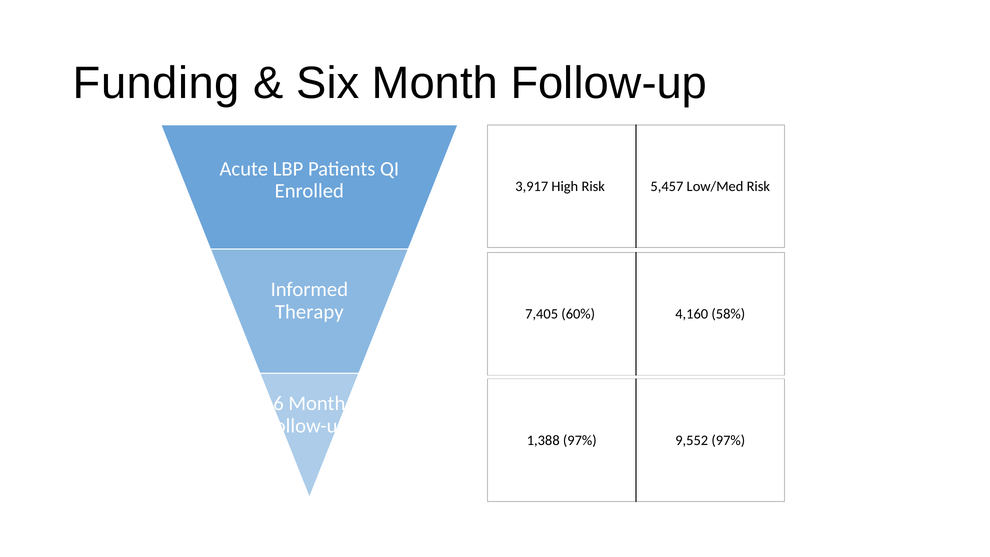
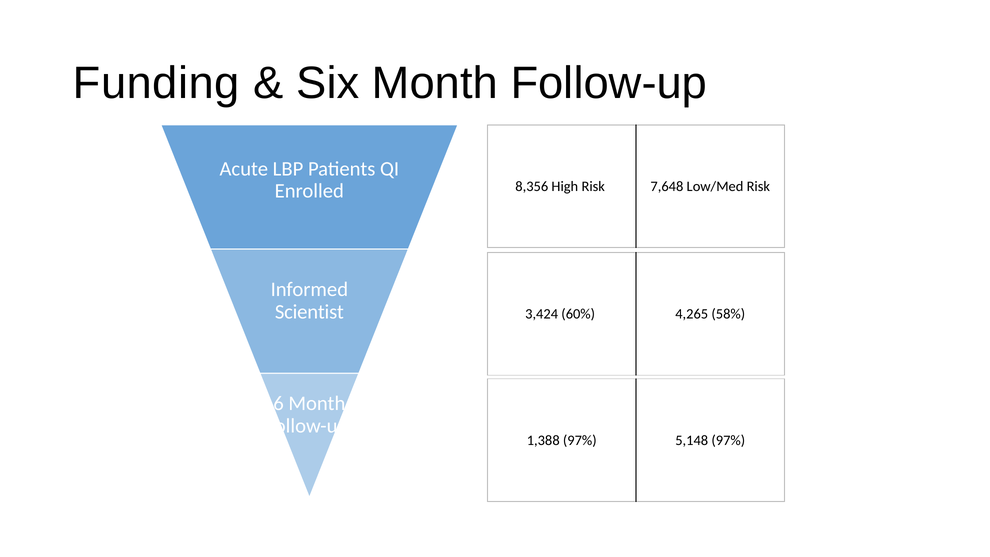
3,917: 3,917 -> 8,356 (532, 186)
5,457: 5,457 -> 7,648 (667, 186)
Therapy: Therapy -> Scientist (309, 312)
7,405: 7,405 -> 3,424 (542, 314)
4,160: 4,160 -> 4,265 (692, 314)
9,552: 9,552 -> 5,148 (692, 440)
